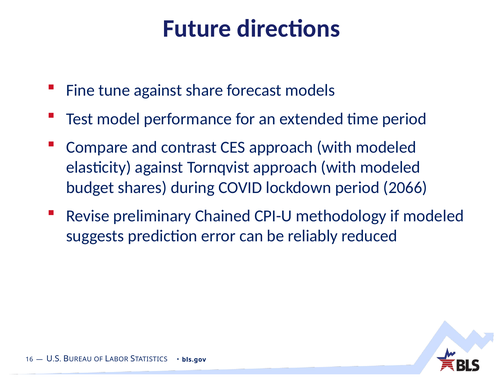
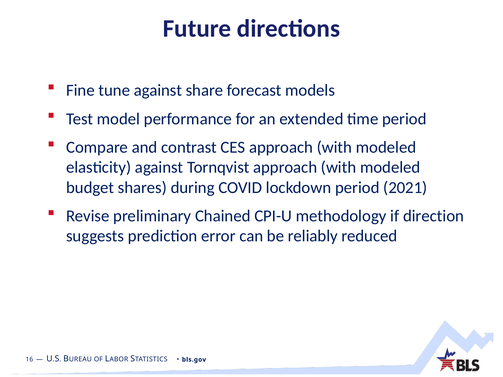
2066: 2066 -> 2021 (405, 188)
if modeled: modeled -> direction (434, 216)
